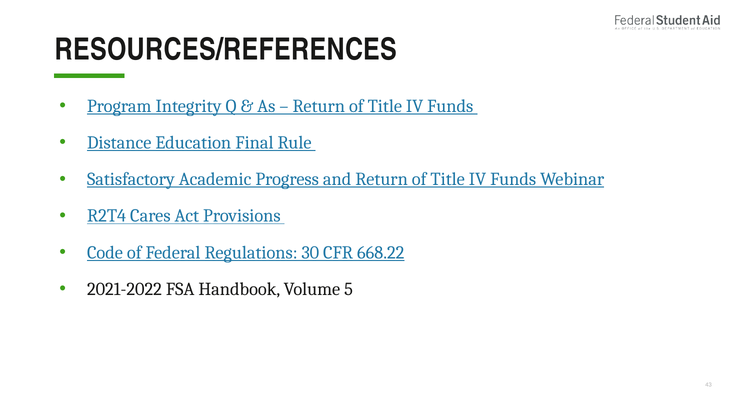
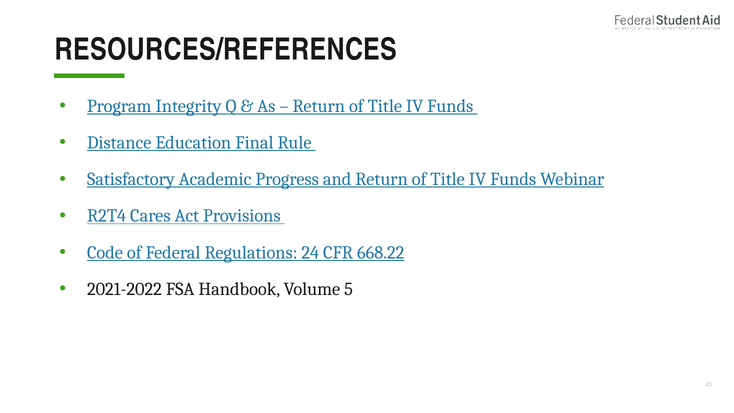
30: 30 -> 24 (310, 252)
